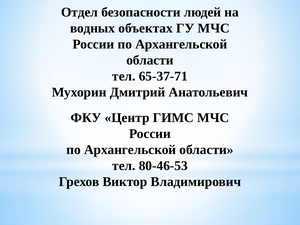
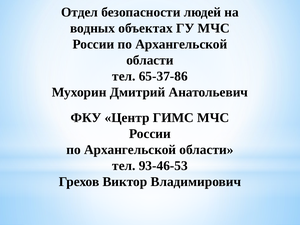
65-37-71: 65-37-71 -> 65-37-86 (163, 76)
80-46-53: 80-46-53 -> 93-46-53 (163, 166)
